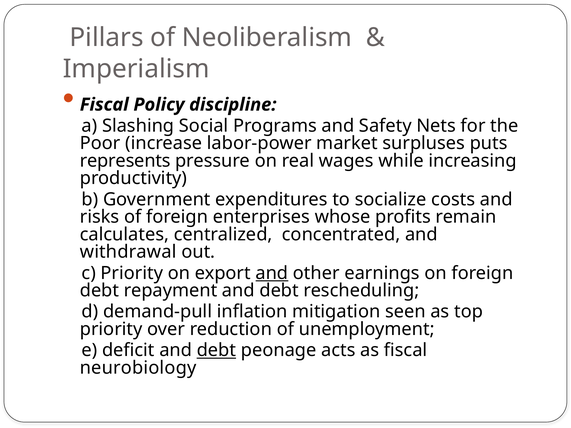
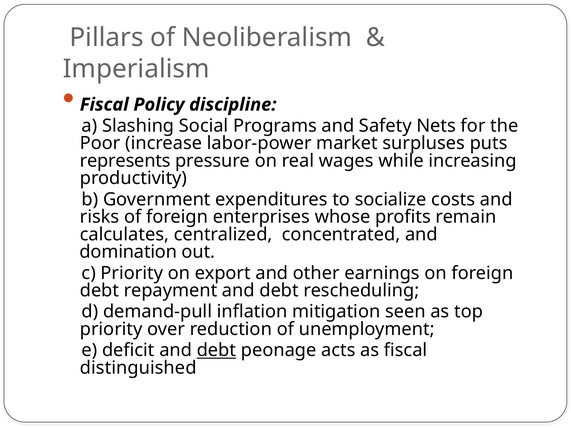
withdrawal: withdrawal -> domination (128, 252)
and underline: present -> none (272, 273)
neurobiology: neurobiology -> distinguished (138, 368)
